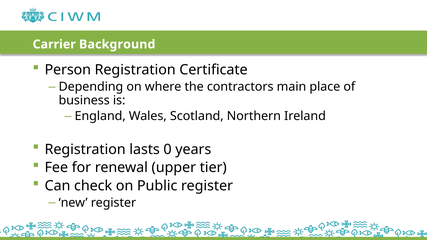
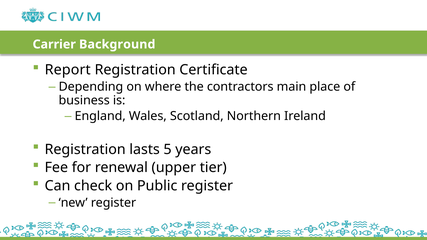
Person: Person -> Report (68, 70)
0: 0 -> 5 (168, 149)
